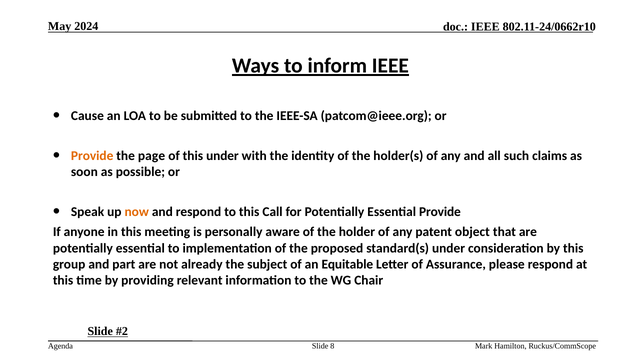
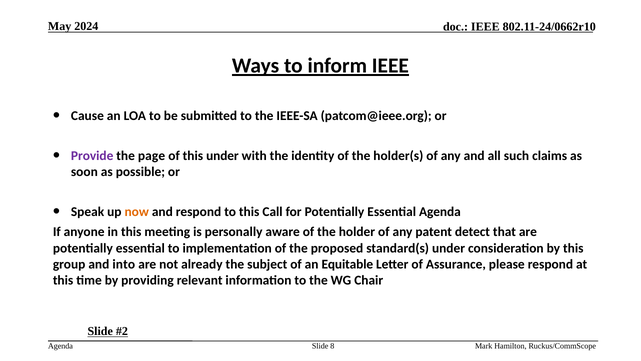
Provide colour: orange -> purple (92, 156)
Essential Provide: Provide -> Agenda (440, 212)
object: object -> detect (472, 232)
part: part -> into (124, 264)
